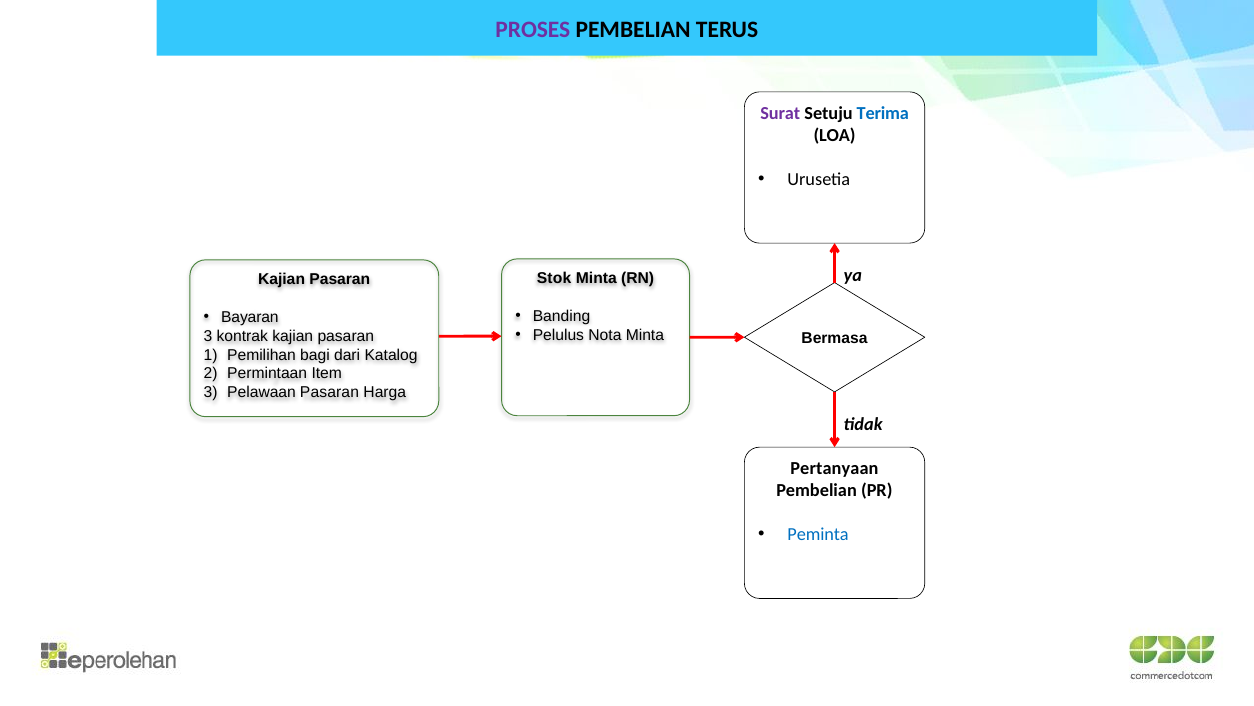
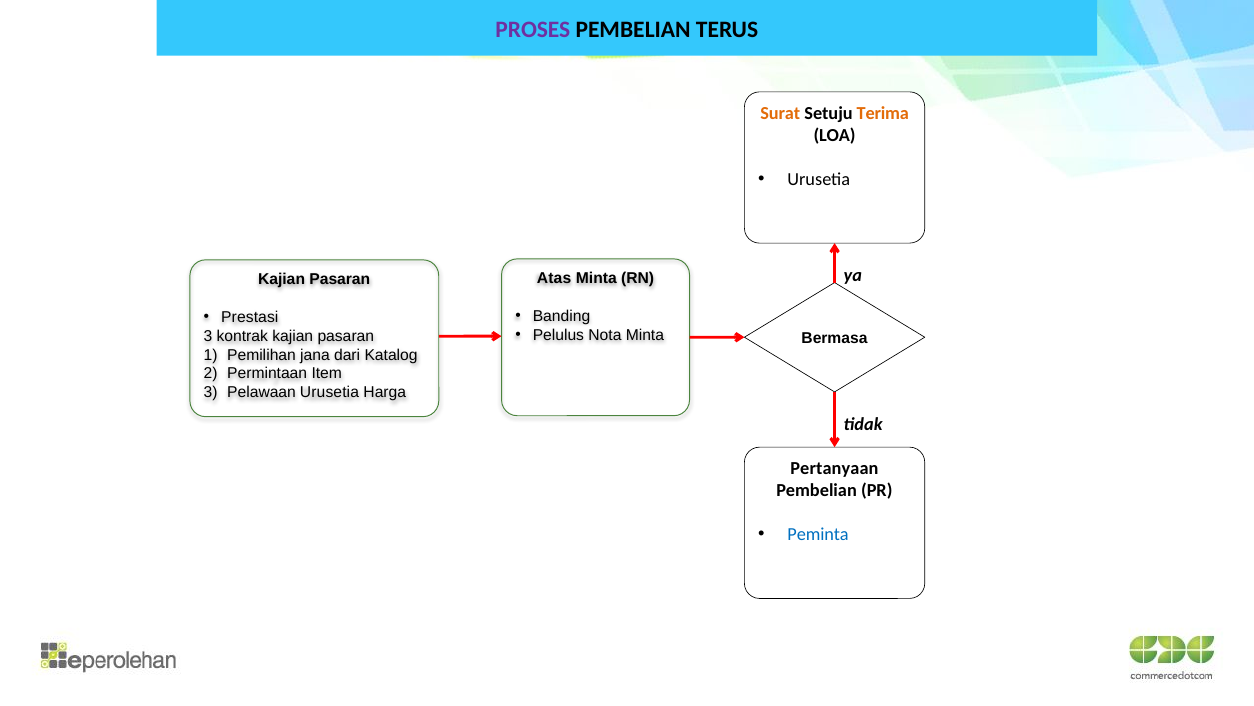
Surat colour: purple -> orange (780, 113)
Terima colour: blue -> orange (883, 113)
Stok: Stok -> Atas (554, 278)
Bayaran: Bayaran -> Prestasi (250, 317)
bagi: bagi -> jana (315, 355)
Pelawaan Pasaran: Pasaran -> Urusetia (329, 392)
